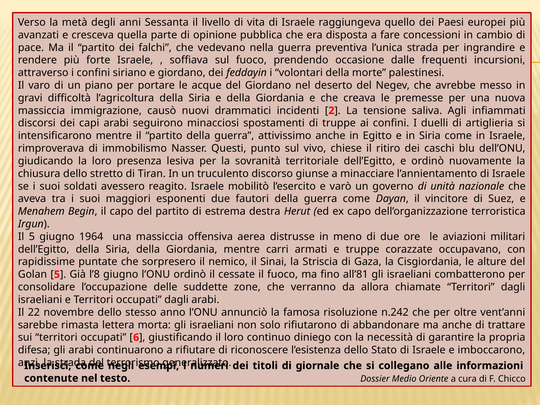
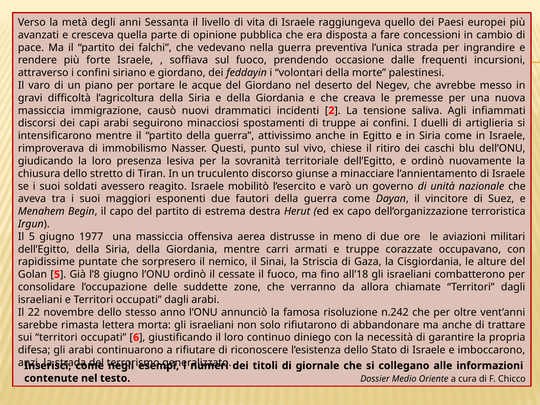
1964: 1964 -> 1977 (91, 237)
all’81: all’81 -> all’18 (356, 274)
